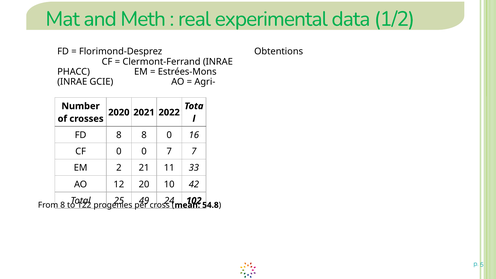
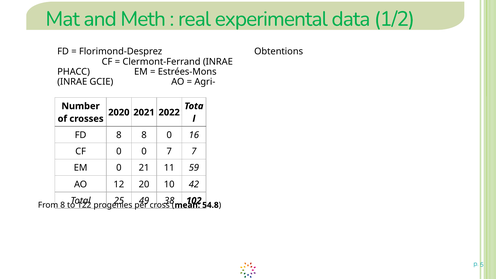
EM 2: 2 -> 0 (119, 168)
33: 33 -> 59 (194, 168)
24: 24 -> 38 (169, 201)
